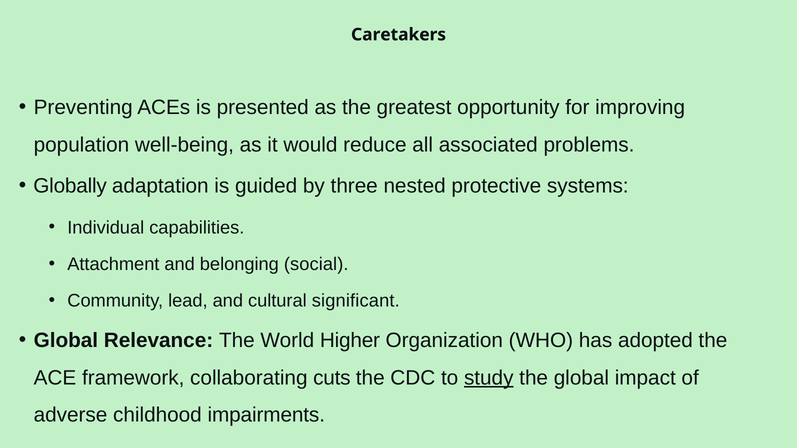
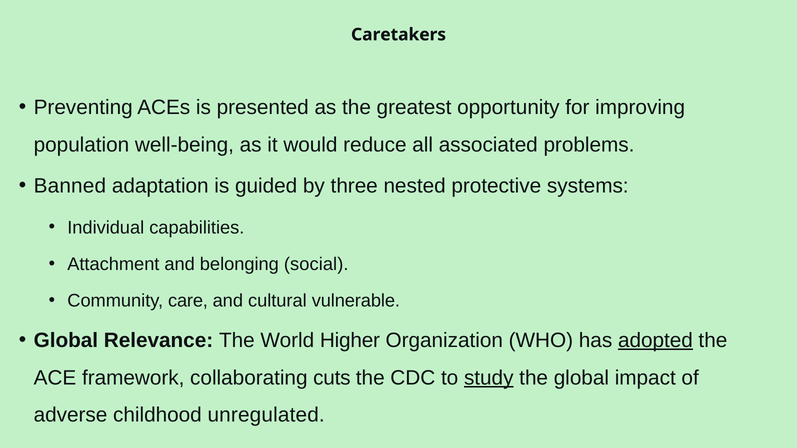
Globally: Globally -> Banned (70, 186)
lead: lead -> care (188, 301)
significant: significant -> vulnerable (356, 301)
adopted underline: none -> present (655, 341)
impairments: impairments -> unregulated (266, 415)
